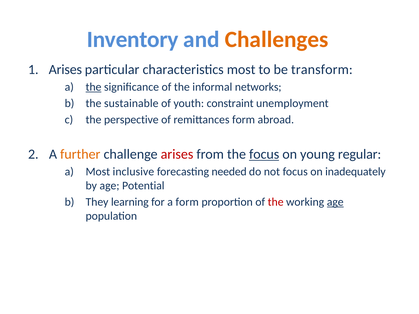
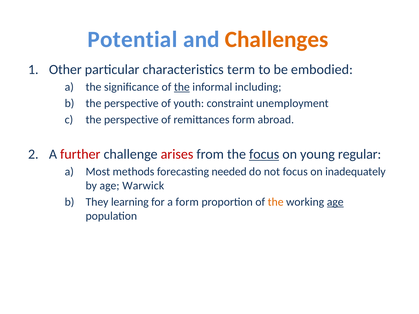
Inventory: Inventory -> Potential (132, 40)
Arises: Arises -> Other (65, 70)
characteristics most: most -> term (241, 70)
transform: transform -> embodied (322, 70)
the underline: present -> none (94, 87)
the underline: none -> present (182, 87)
networks: networks -> including (258, 87)
sustainable: sustainable -> perspective (131, 103)
further colour: orange -> red (80, 154)
inclusive: inclusive -> methods (133, 172)
Potential: Potential -> Warwick (143, 186)
the colour: red -> orange (276, 202)
